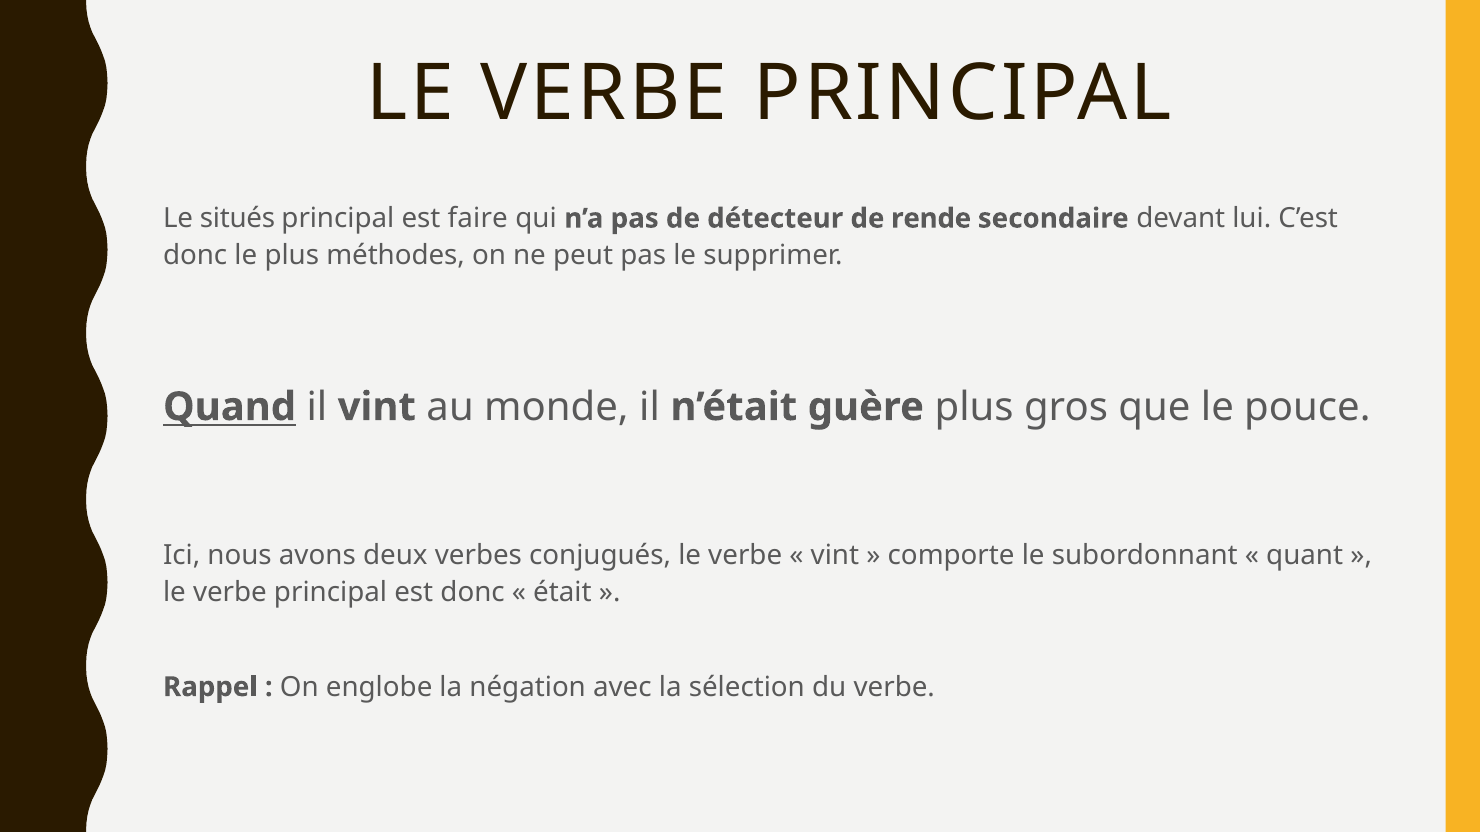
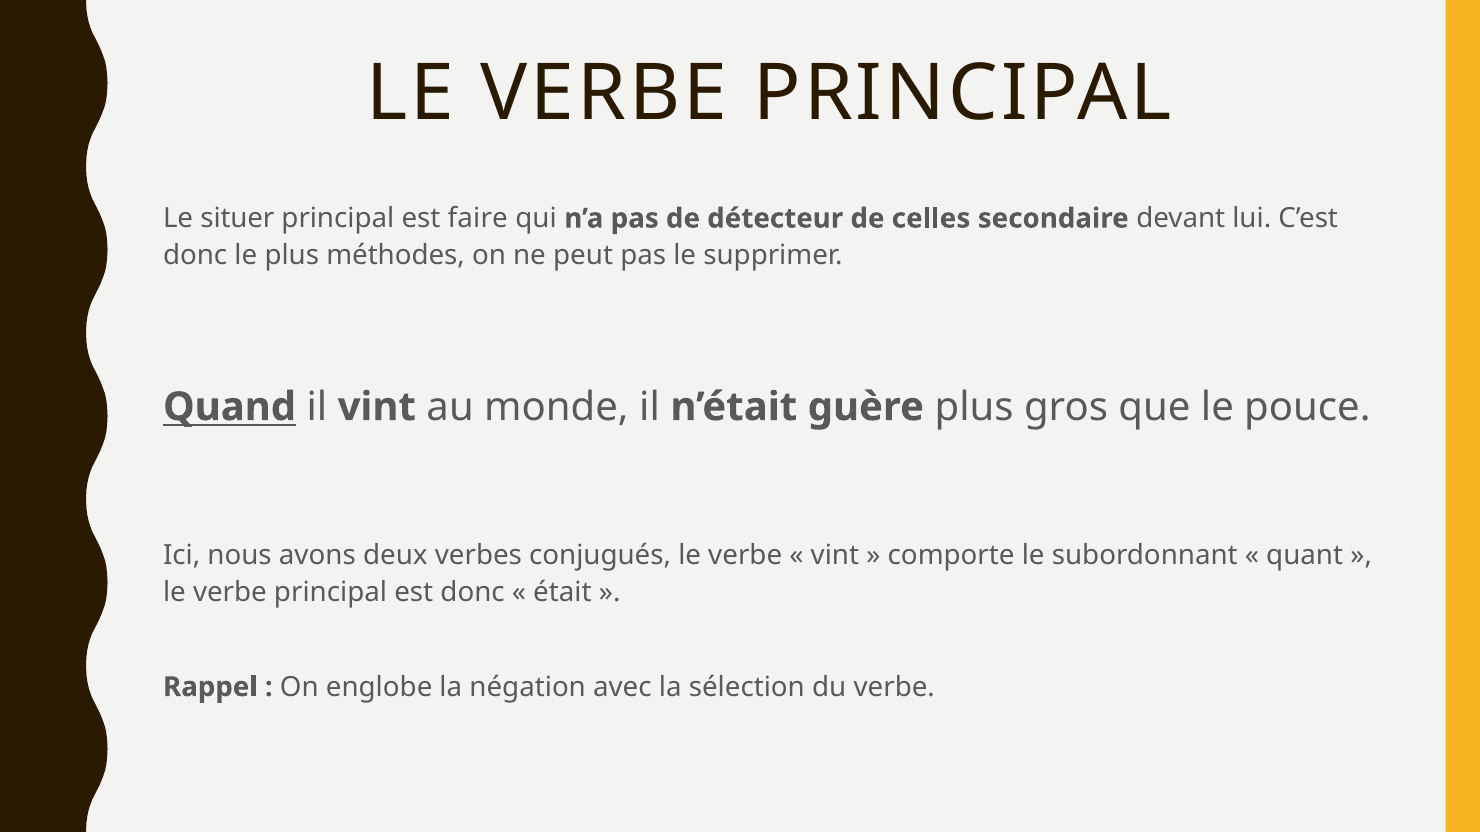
situés: situés -> situer (237, 219)
rende: rende -> celles (931, 219)
